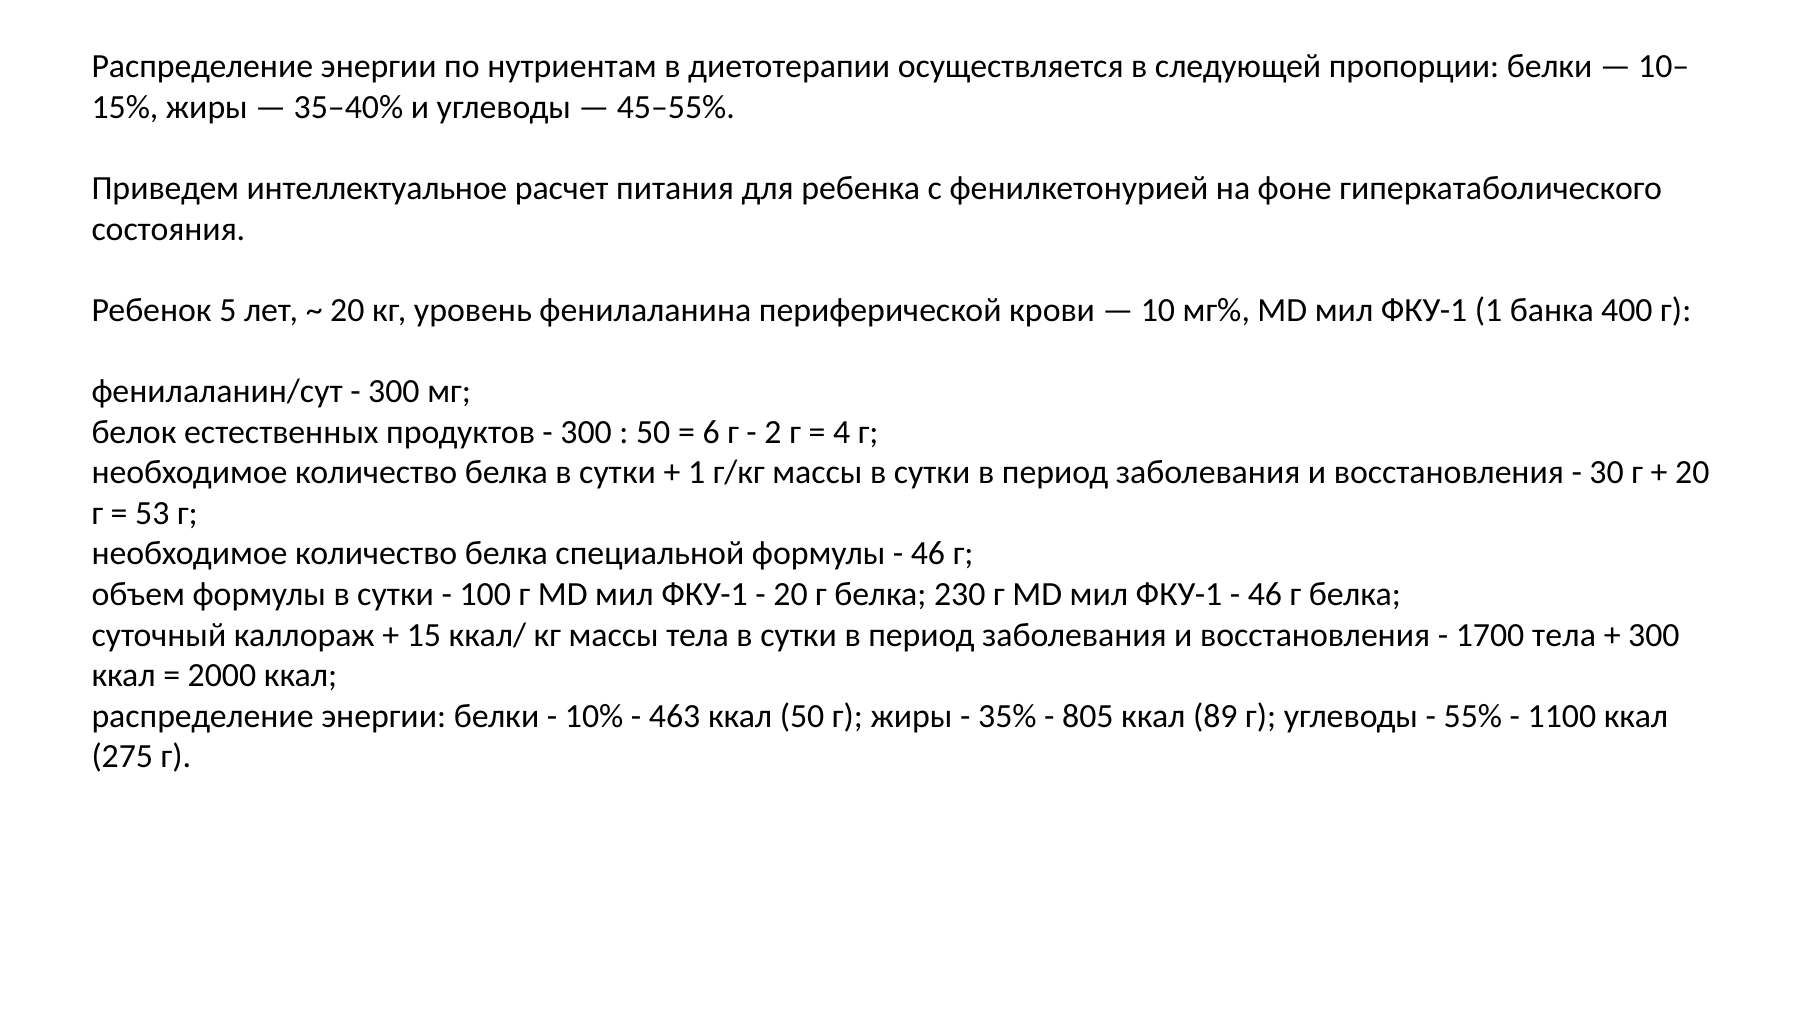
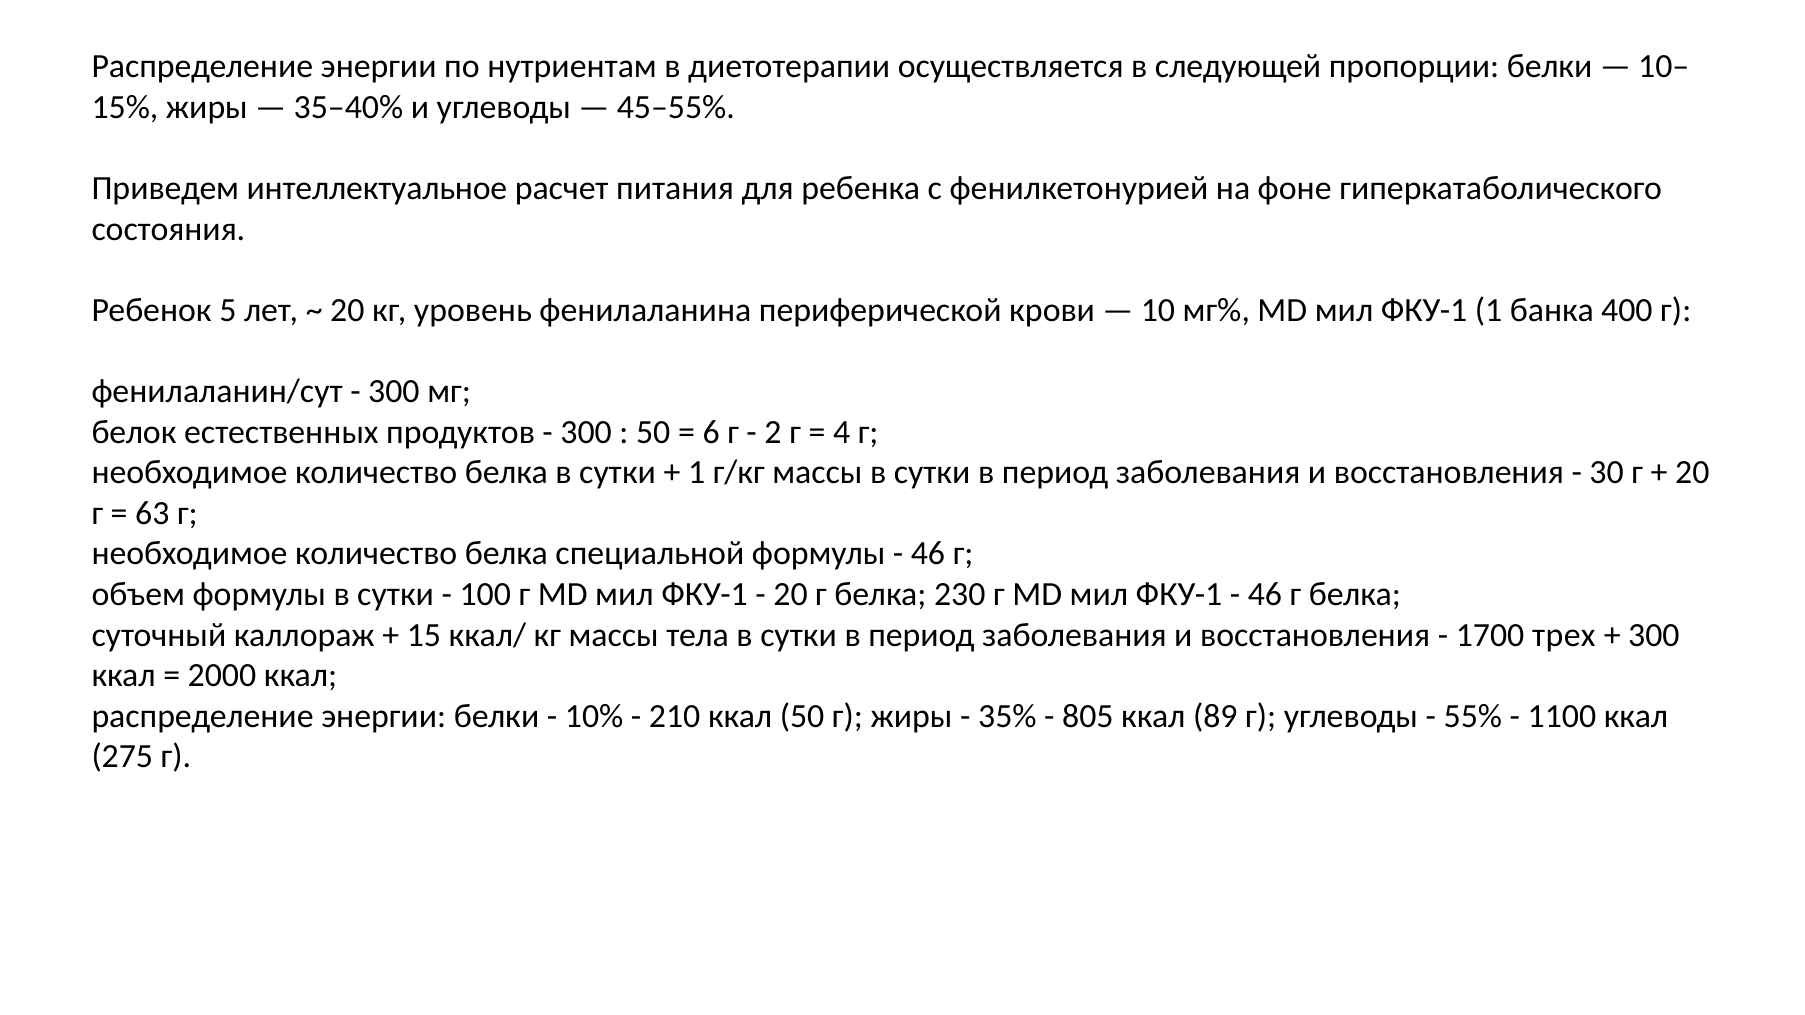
53: 53 -> 63 (152, 513)
1700 тела: тела -> трех (1564, 635)
463: 463 -> 210 (675, 716)
